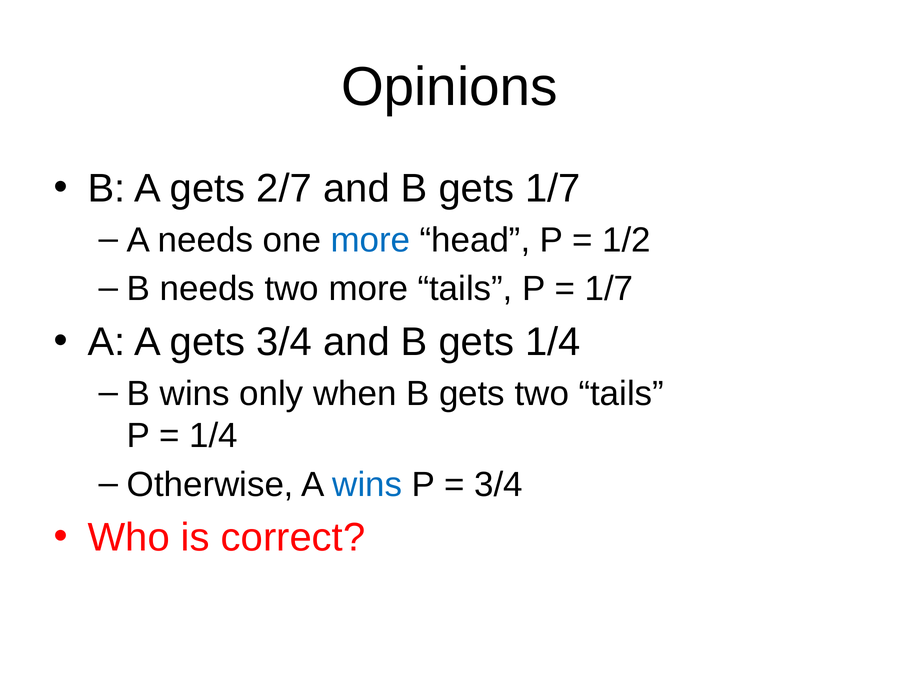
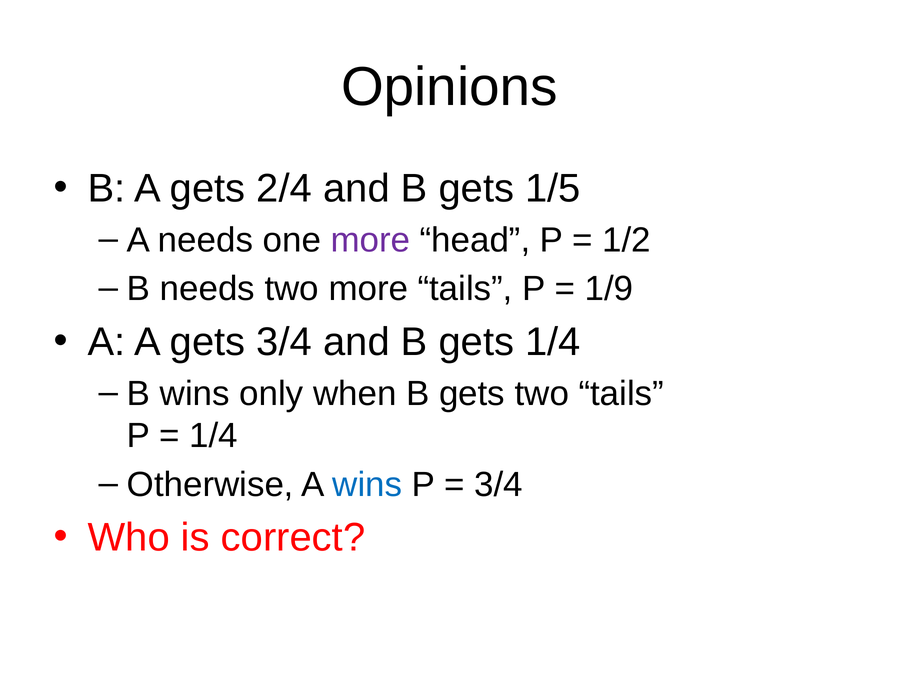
2/7: 2/7 -> 2/4 (284, 189)
gets 1/7: 1/7 -> 1/5 (553, 189)
more colour: blue -> purple (370, 240)
1/7: 1/7 -> 1/9 (609, 289)
